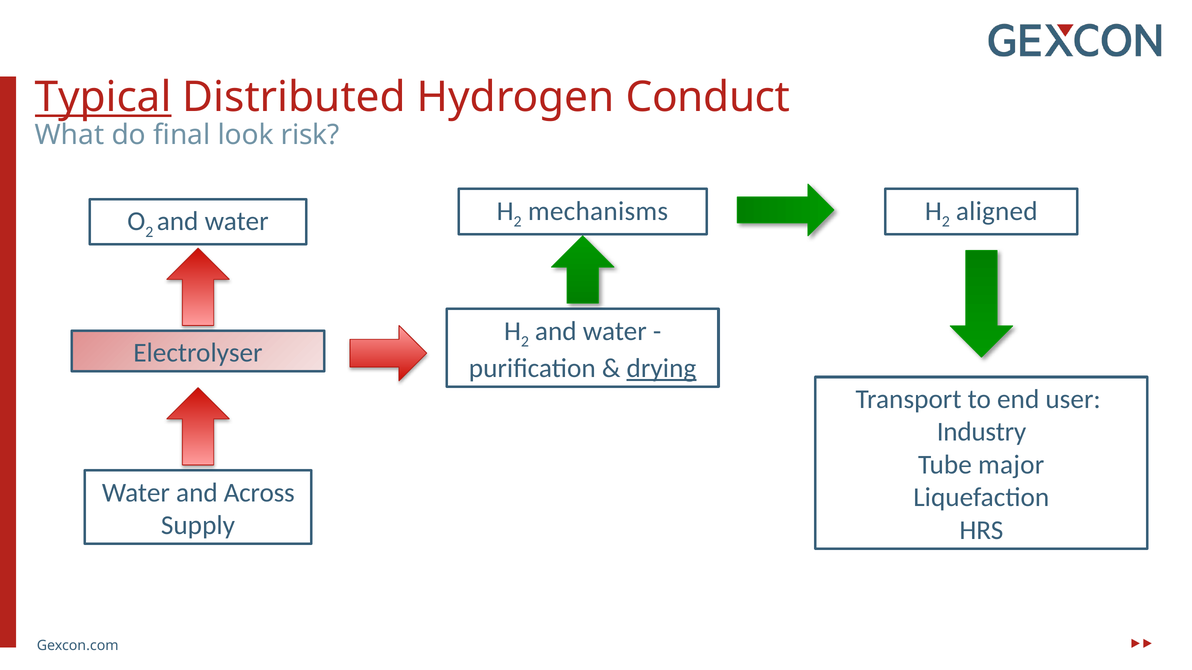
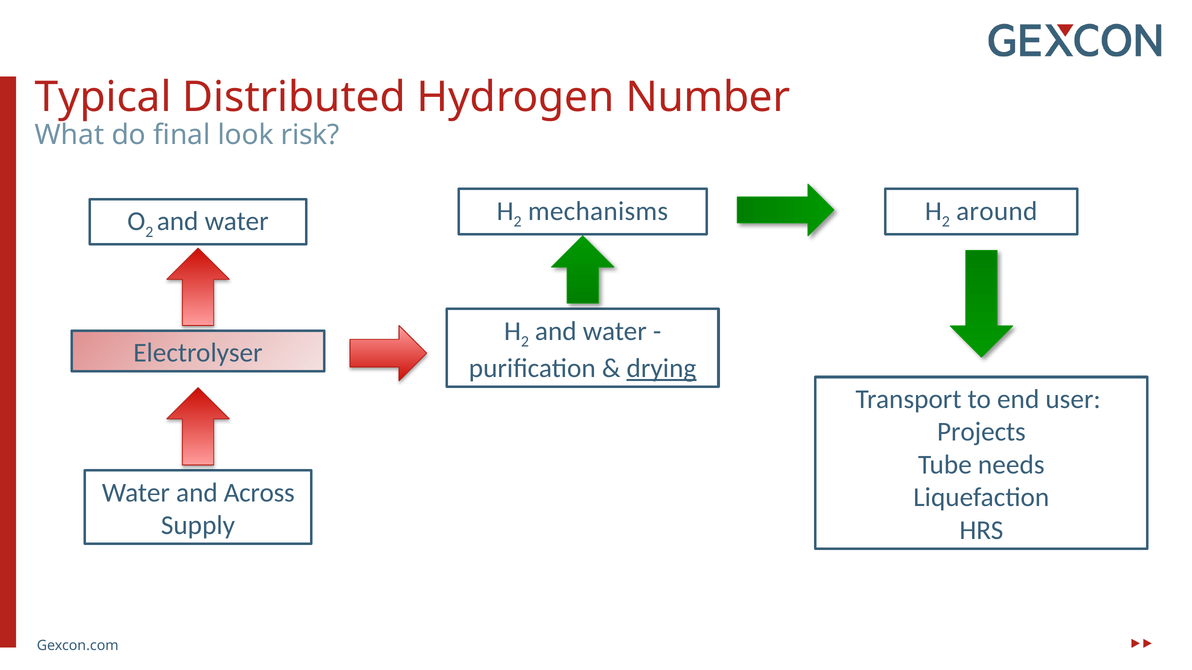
Typical underline: present -> none (103, 97)
Conduct: Conduct -> Number (708, 97)
aligned: aligned -> around (997, 211)
Industry: Industry -> Projects (981, 432)
major: major -> needs (1011, 465)
